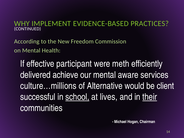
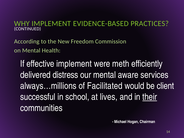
effective participant: participant -> implement (74, 64)
achieve: achieve -> distress (65, 75)
culture…millions: culture…millions -> always…millions (48, 86)
Alternative: Alternative -> Facilitated (105, 86)
school underline: present -> none (77, 97)
